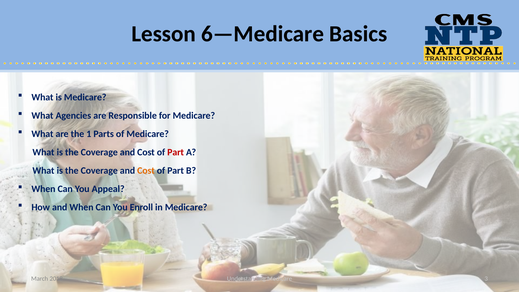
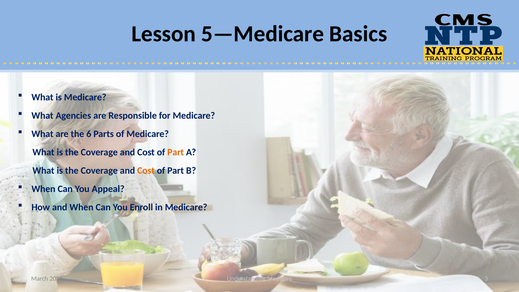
6—Medicare: 6—Medicare -> 5—Medicare (263, 34)
1: 1 -> 6 (89, 134)
Part colour: red -> orange (176, 152)
